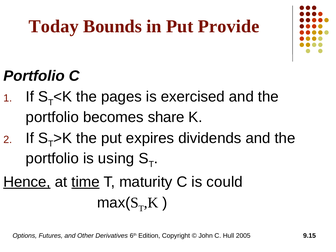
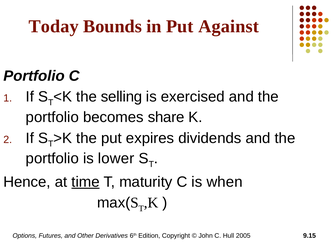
Provide: Provide -> Against (229, 26)
pages: pages -> selling (122, 97)
using: using -> lower (116, 158)
Hence underline: present -> none (27, 182)
could: could -> when (225, 182)
